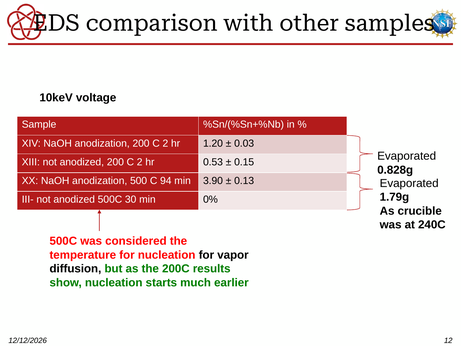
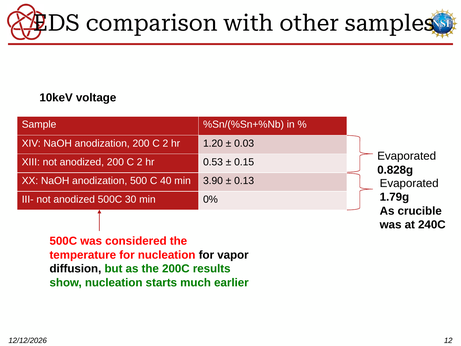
94: 94 -> 40 (166, 181)
